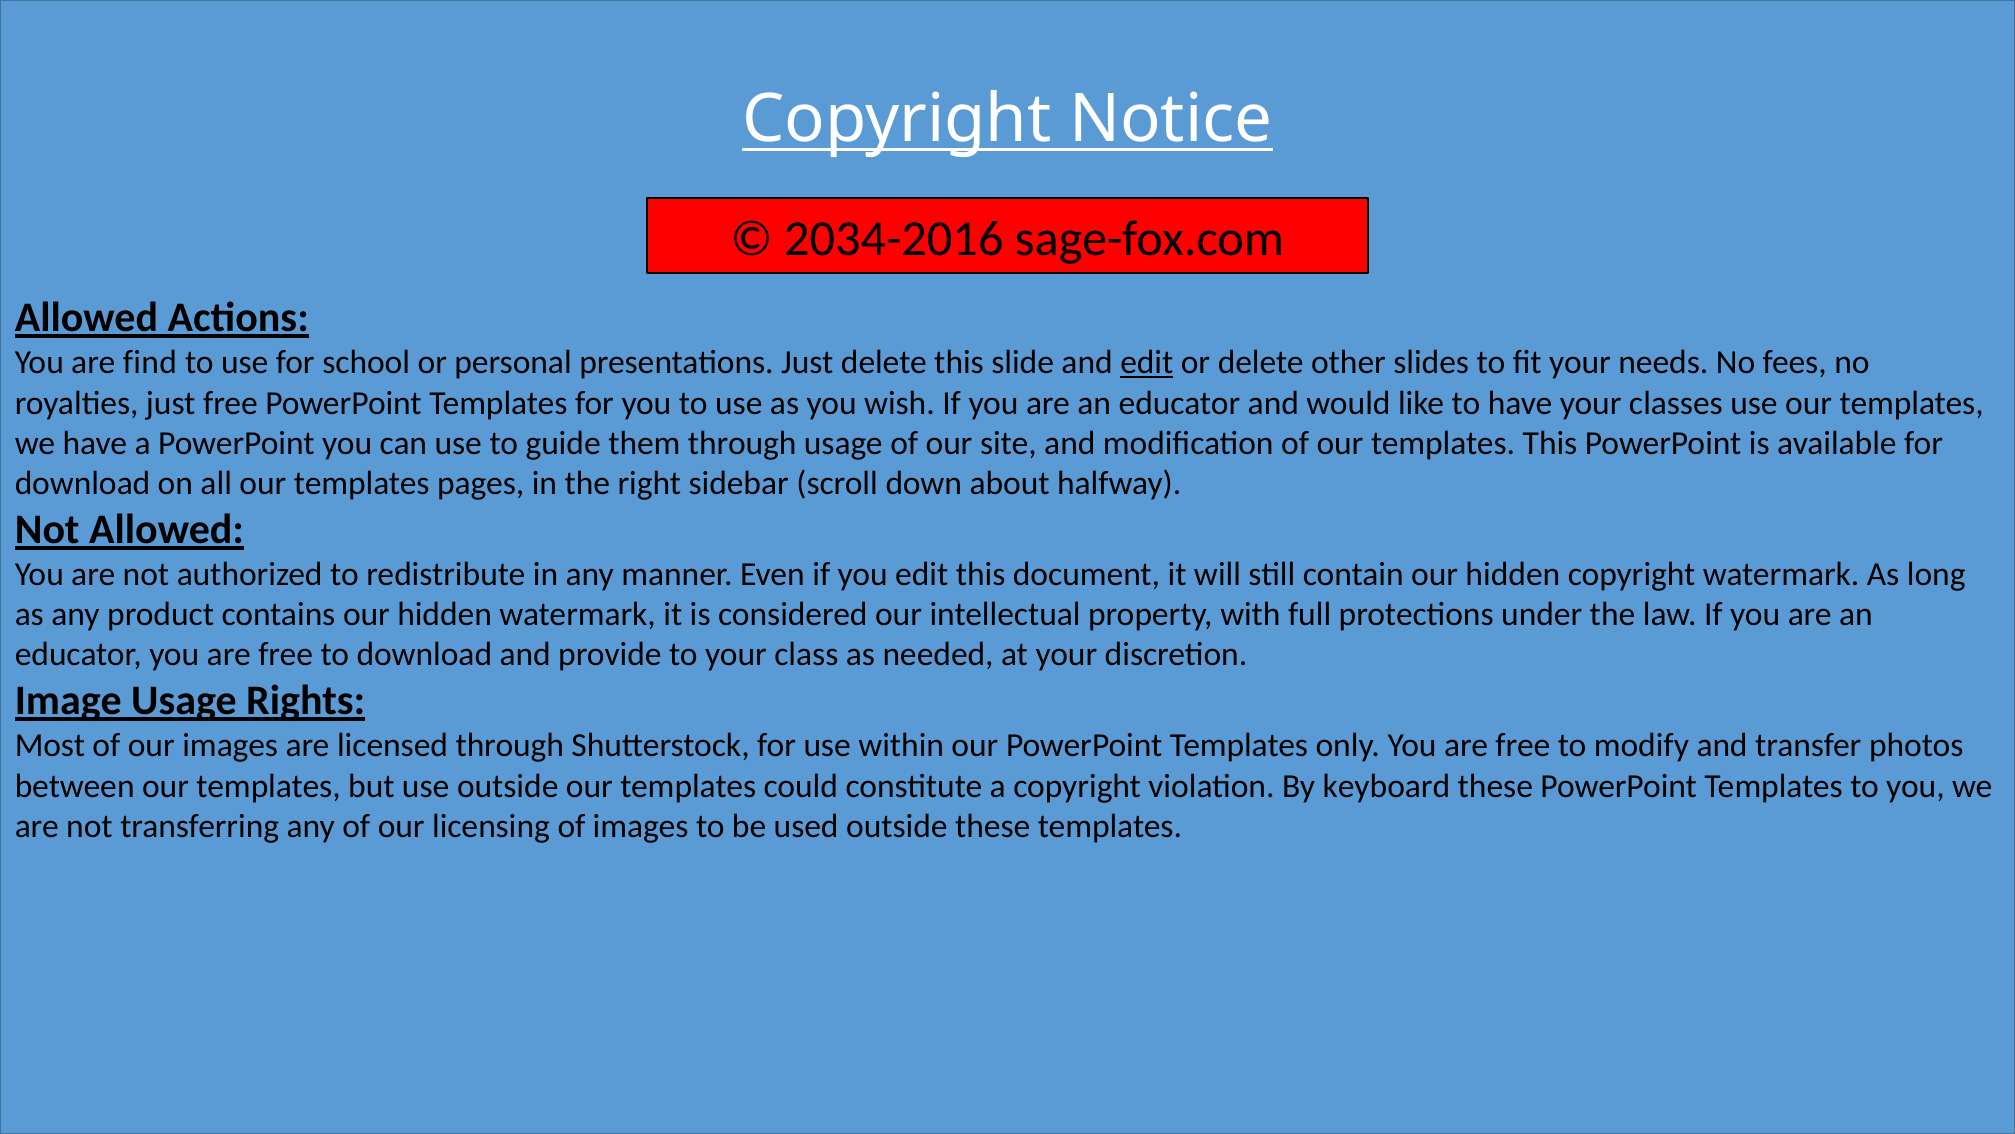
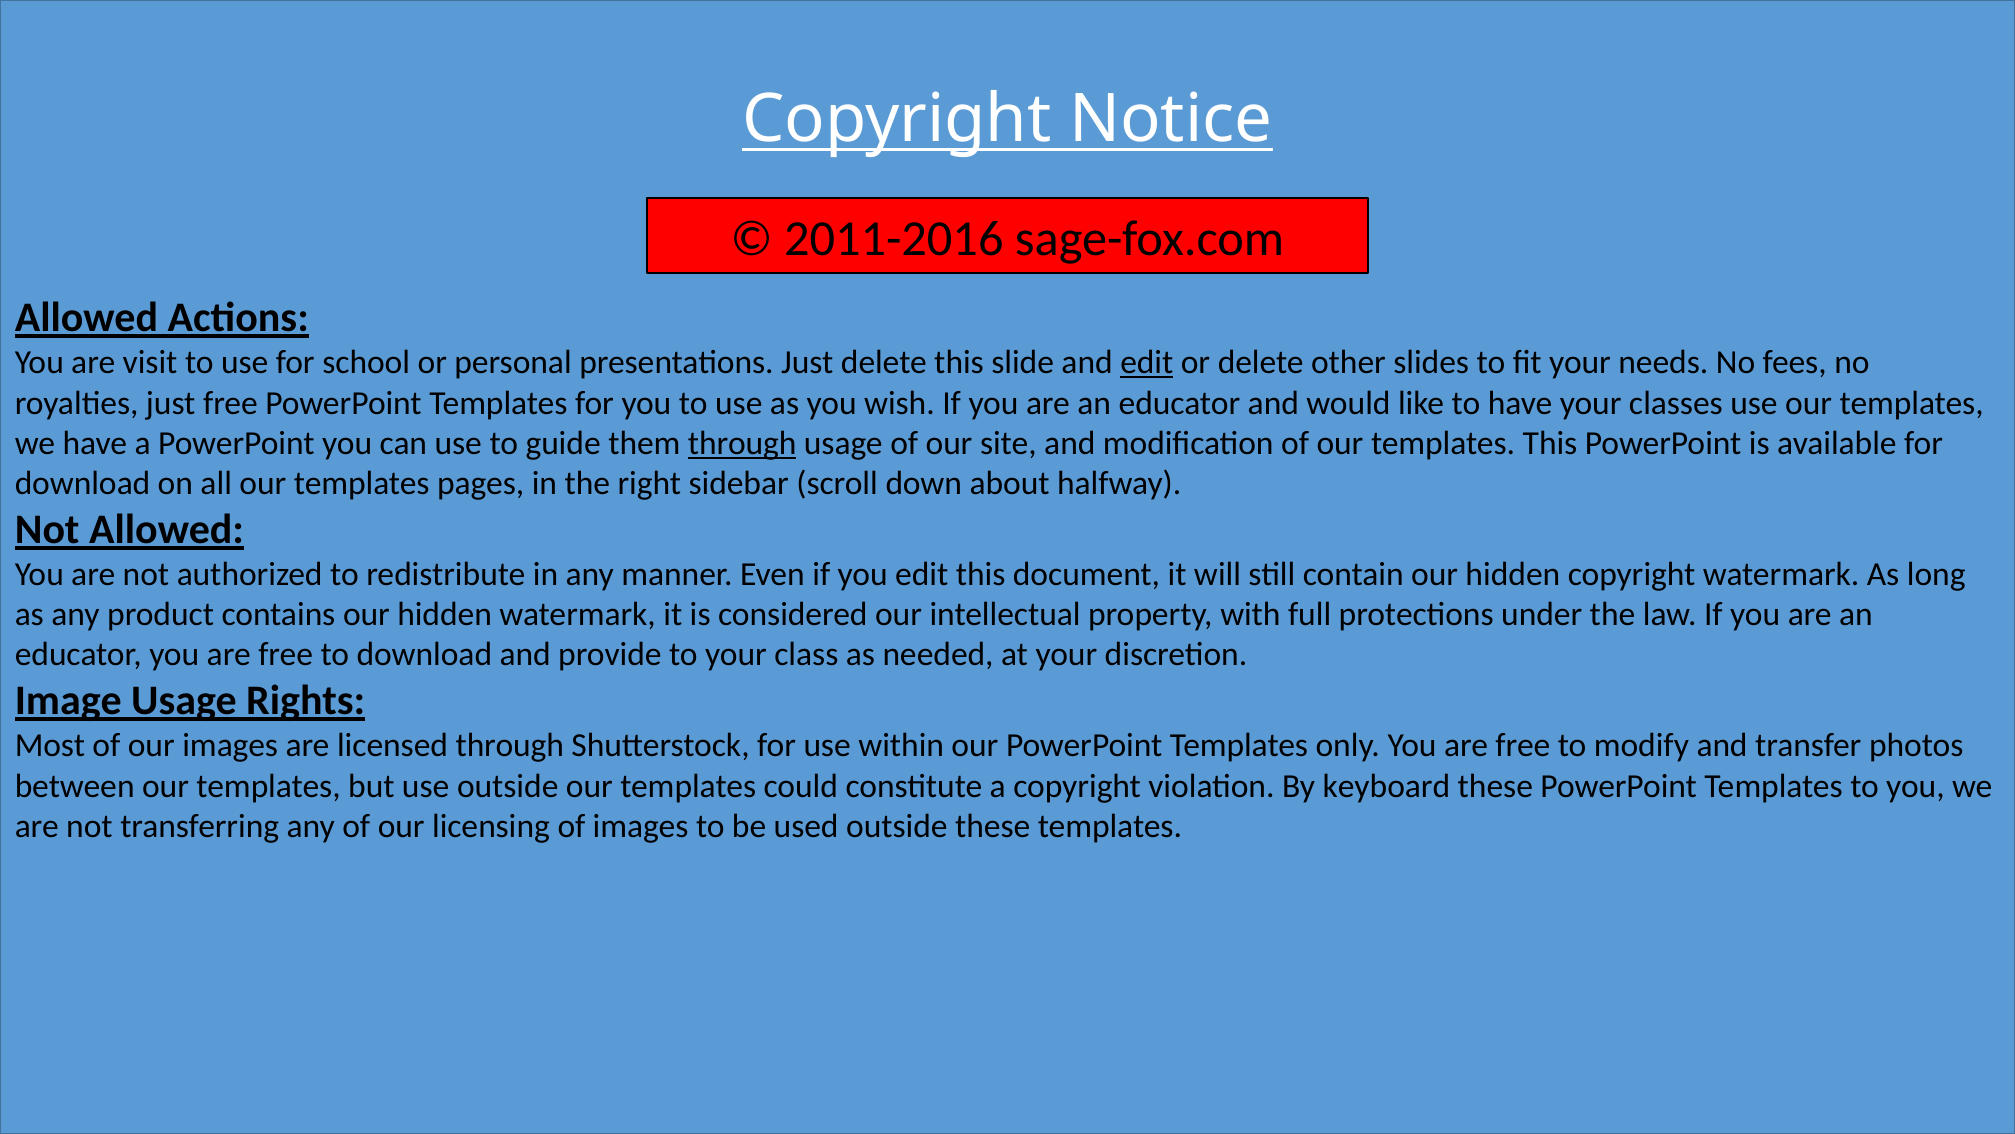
2034-2016: 2034-2016 -> 2011-2016 (894, 239)
find: find -> visit (150, 363)
through underline: none -> present (742, 443)
